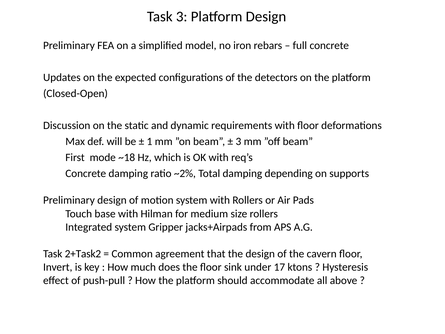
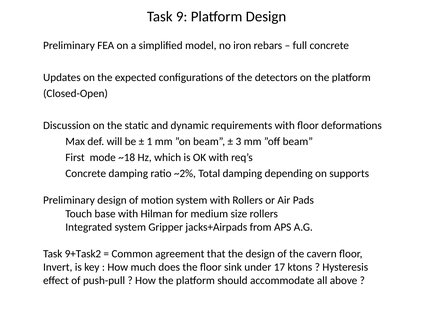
Task 3: 3 -> 9 (182, 17)
2+Task2: 2+Task2 -> 9+Task2 (83, 254)
